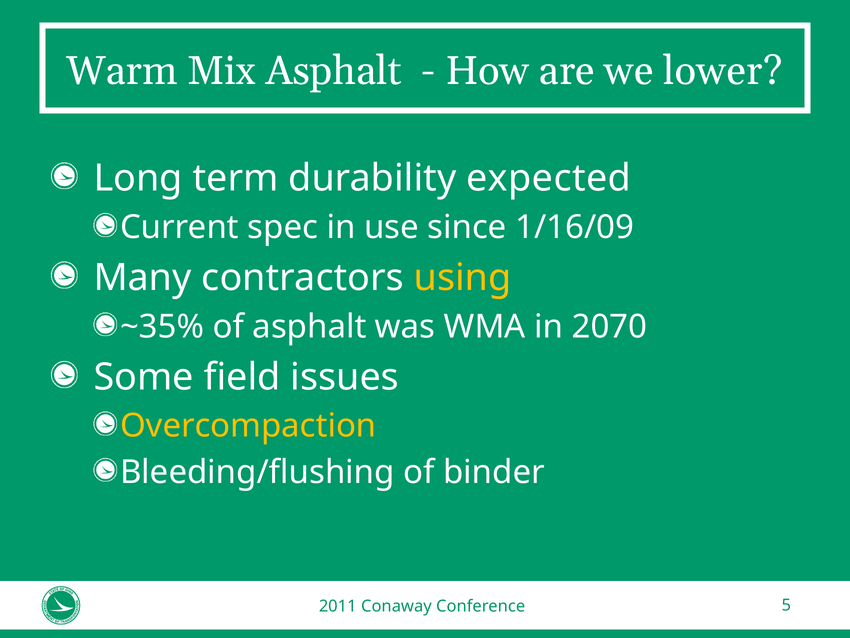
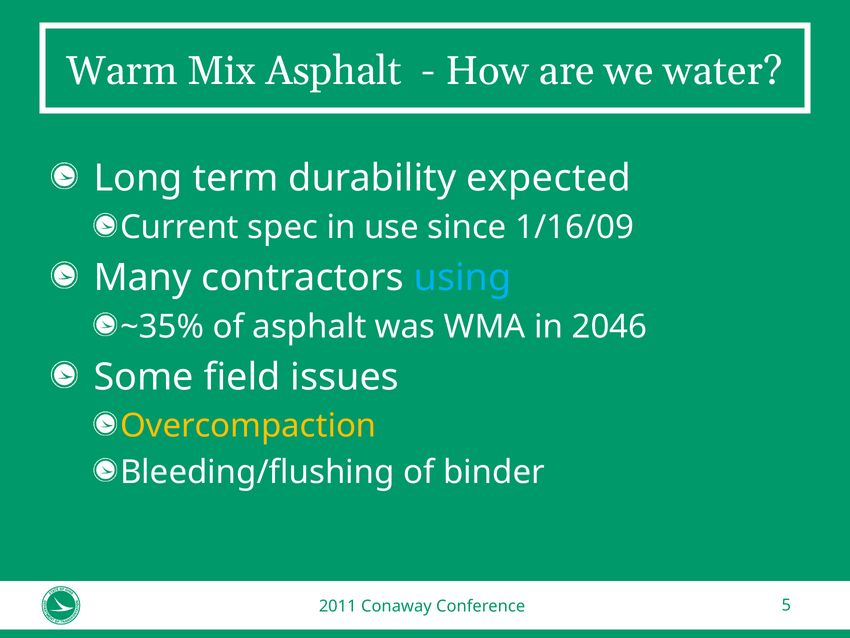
lower: lower -> water (723, 71)
using colour: yellow -> light blue (463, 278)
2070: 2070 -> 2046 (609, 326)
